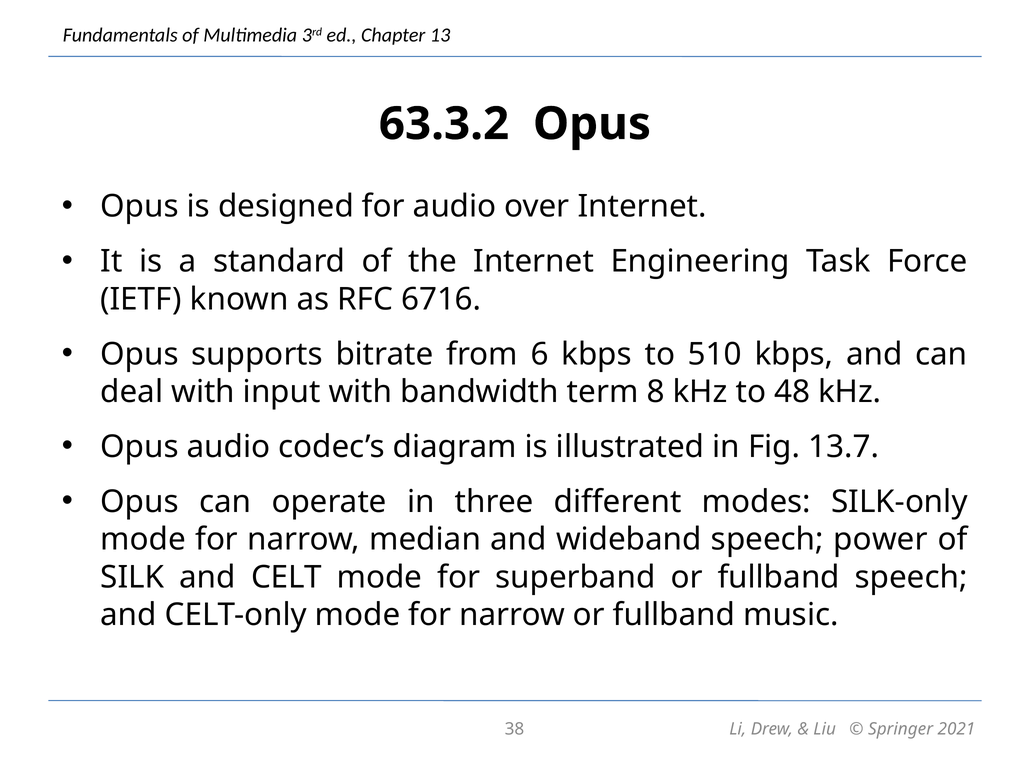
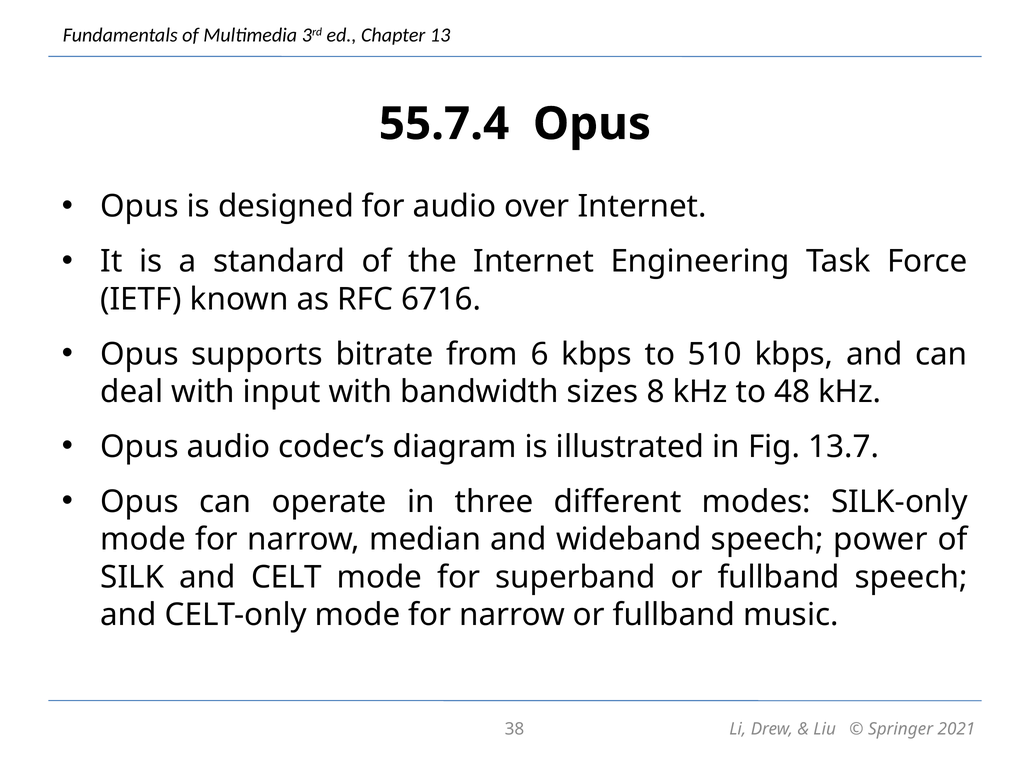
63.3.2: 63.3.2 -> 55.7.4 (444, 124)
term: term -> sizes (603, 392)
